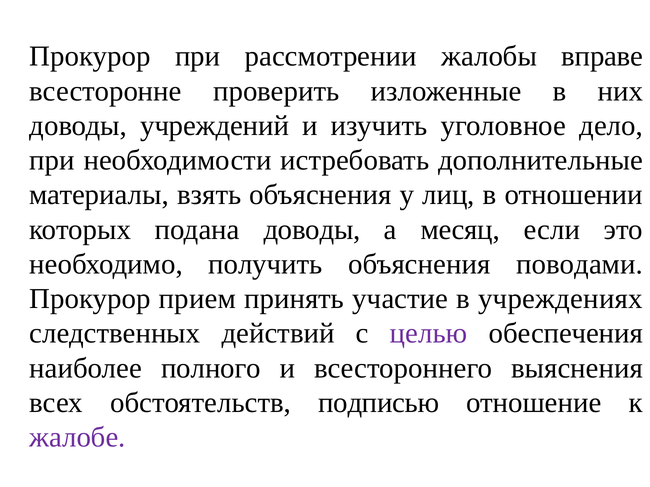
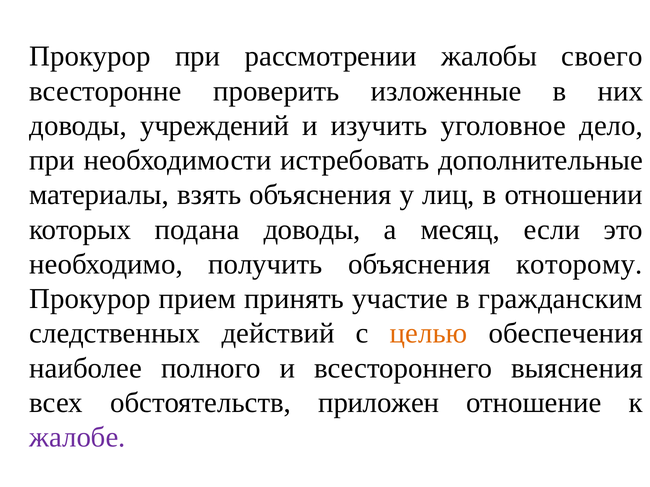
вправе: вправе -> своего (602, 56)
поводами: поводами -> которому (579, 264)
учреждениях: учреждениях -> гражданским (560, 299)
целью colour: purple -> orange (429, 334)
подписью: подписью -> приложен (379, 403)
